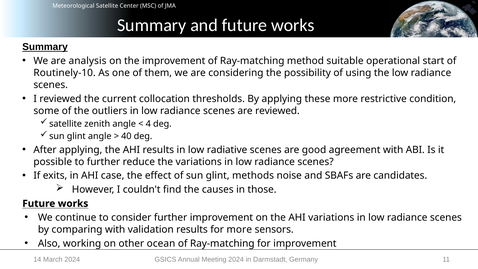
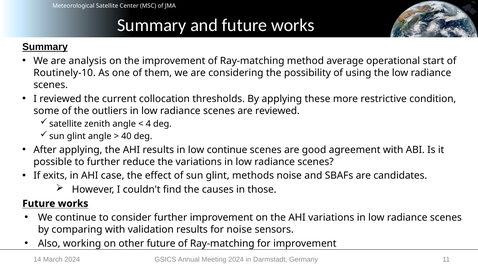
suitable: suitable -> average (345, 61)
low radiative: radiative -> continue (227, 150)
for more: more -> noise (239, 229)
other ocean: ocean -> future (161, 243)
